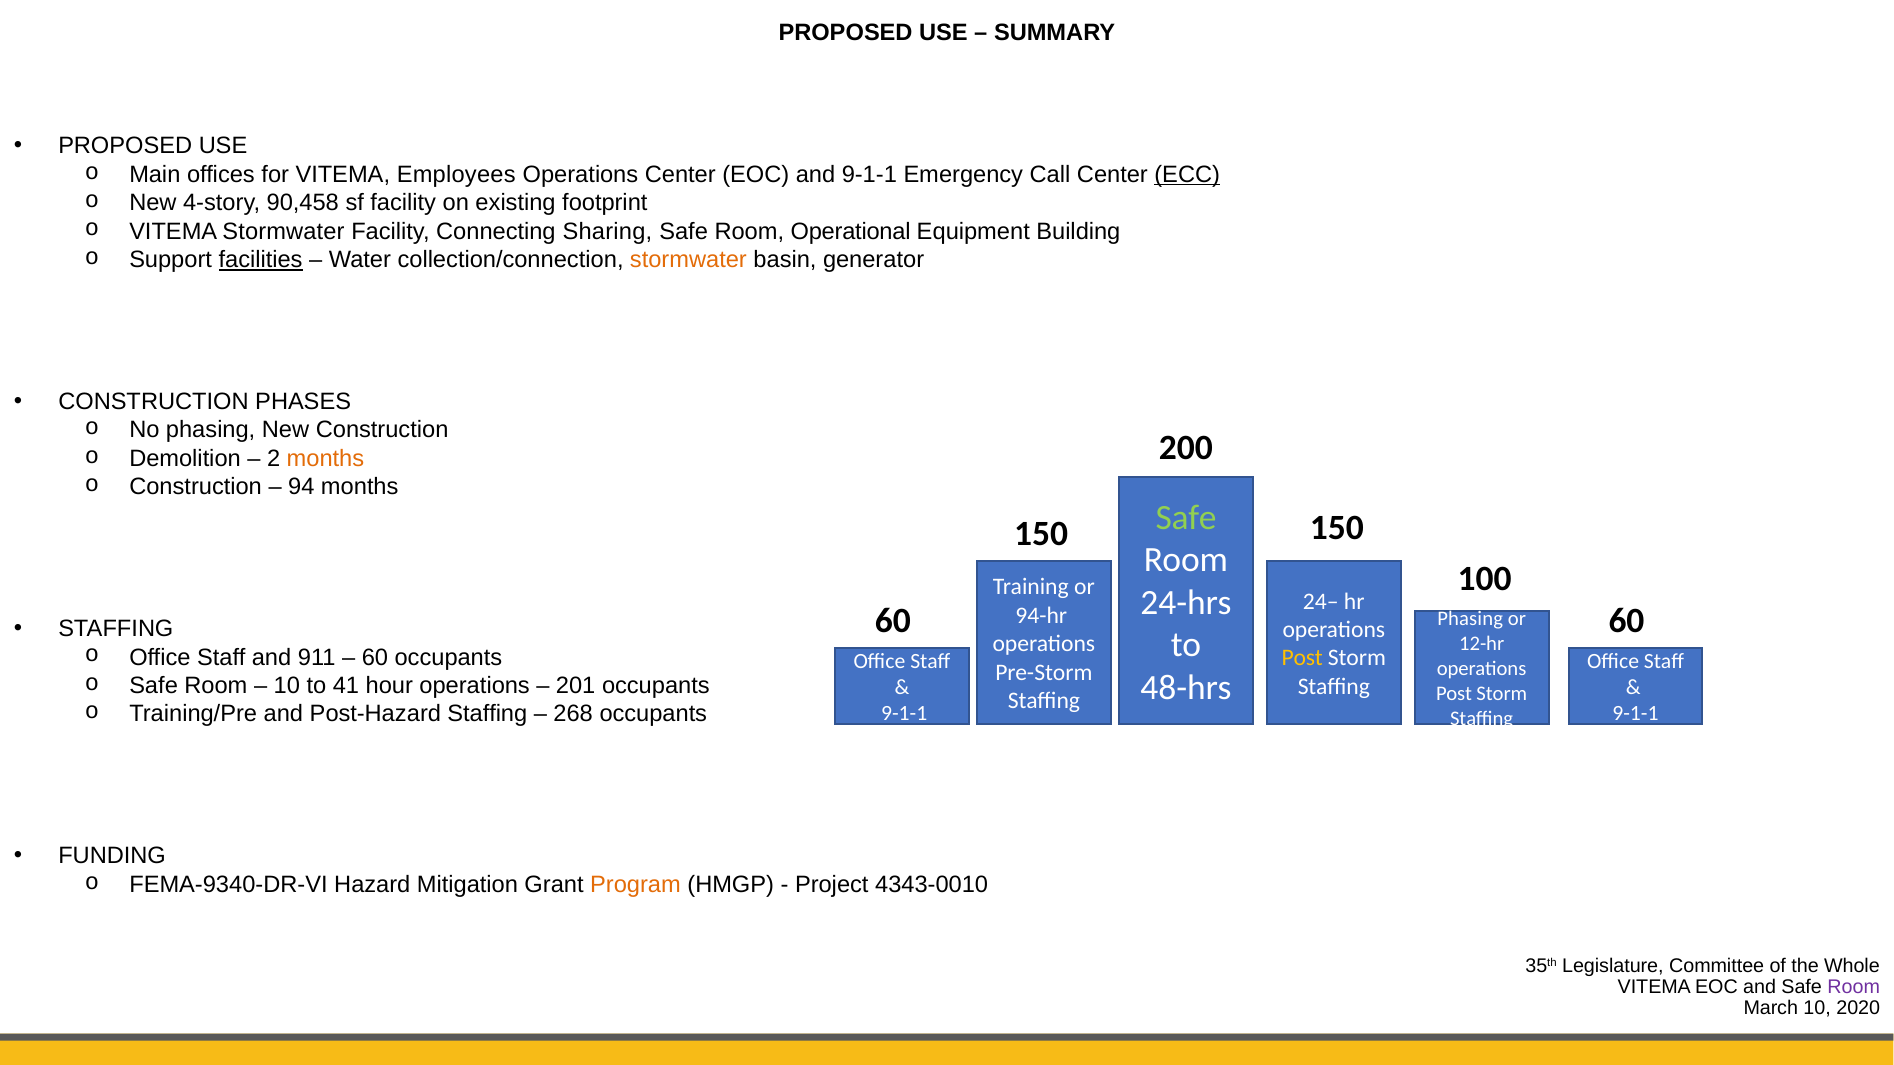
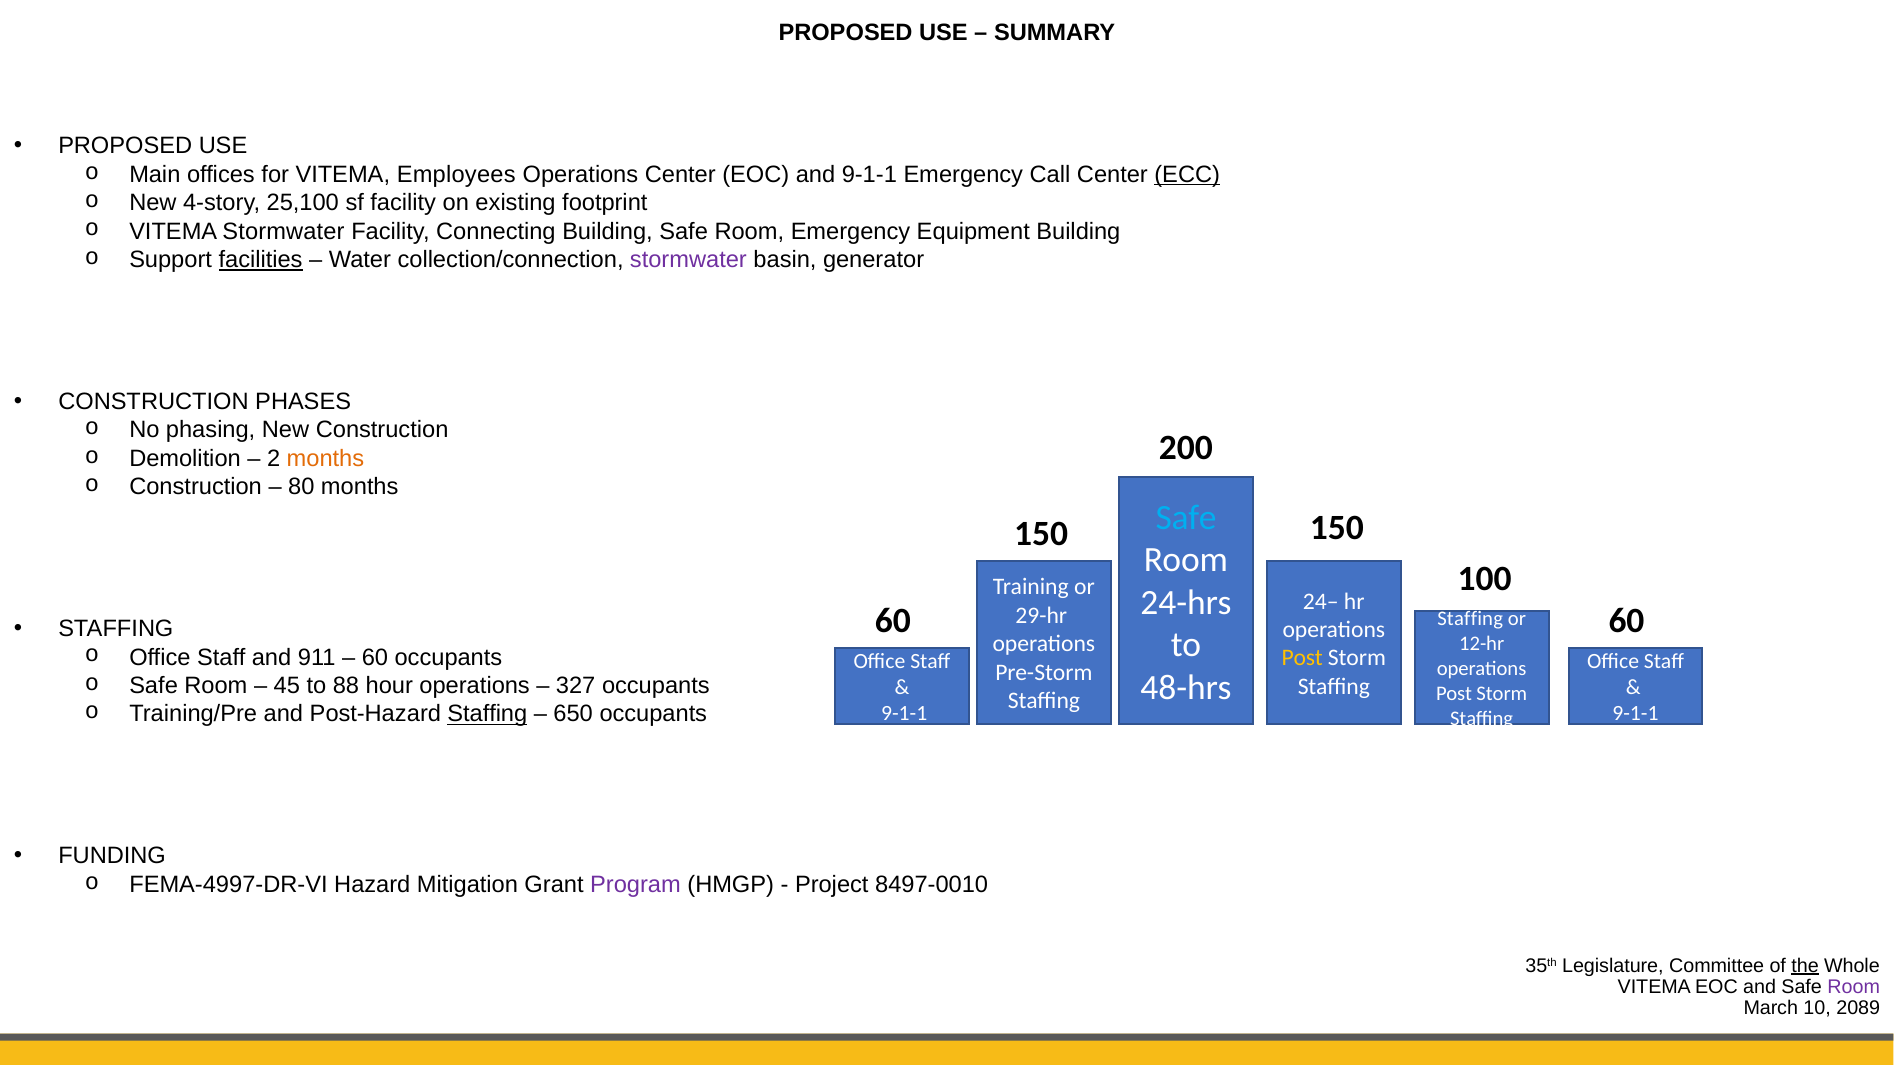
90,458: 90,458 -> 25,100 (303, 203)
Connecting Sharing: Sharing -> Building (608, 231)
Room Operational: Operational -> Emergency (850, 231)
stormwater colour: orange -> purple (688, 260)
94: 94 -> 80 (301, 487)
Safe colour: light green -> light blue (1186, 518)
94-hr: 94-hr -> 29-hr (1041, 616)
Phasing: Phasing -> Staffing (1470, 619)
10: 10 -> 45 (287, 686)
41: 41 -> 88 (346, 686)
201: 201 -> 327 (576, 686)
Staffing underline: none -> present (487, 714)
268: 268 -> 650 (573, 714)
FEMA-9340-DR-VI: FEMA-9340-DR-VI -> FEMA-4997-DR-VI (228, 885)
Program colour: orange -> purple (635, 885)
4343-0010: 4343-0010 -> 8497-0010 (932, 885)
the underline: none -> present (1805, 966)
2020: 2020 -> 2089 (1858, 1008)
